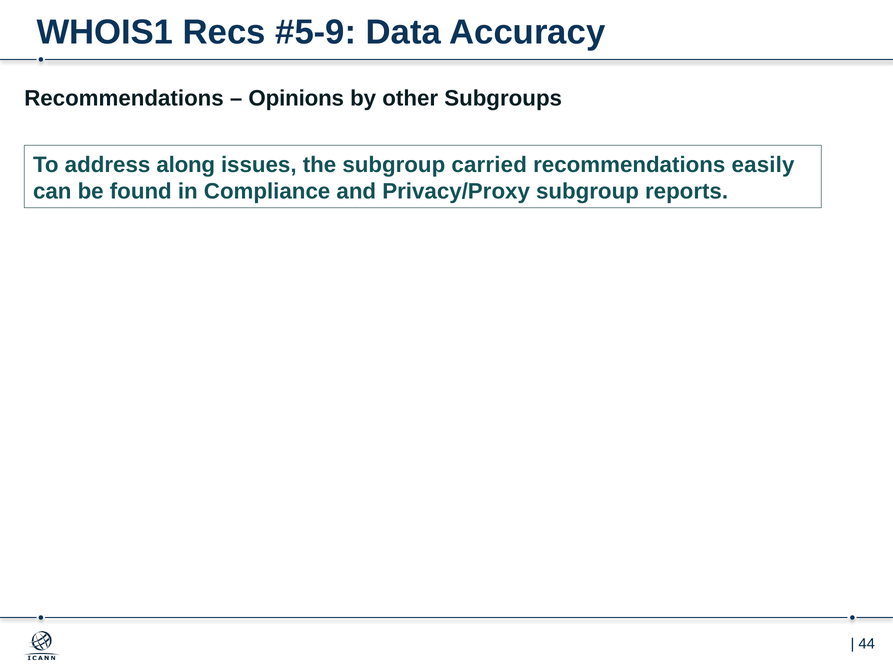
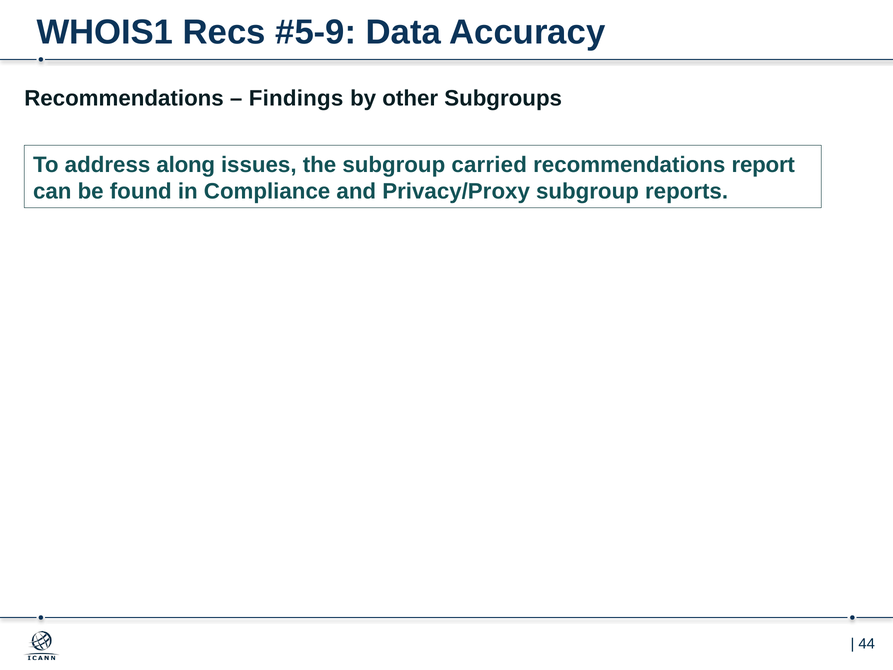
Opinions: Opinions -> Findings (296, 98)
easily: easily -> report (763, 165)
